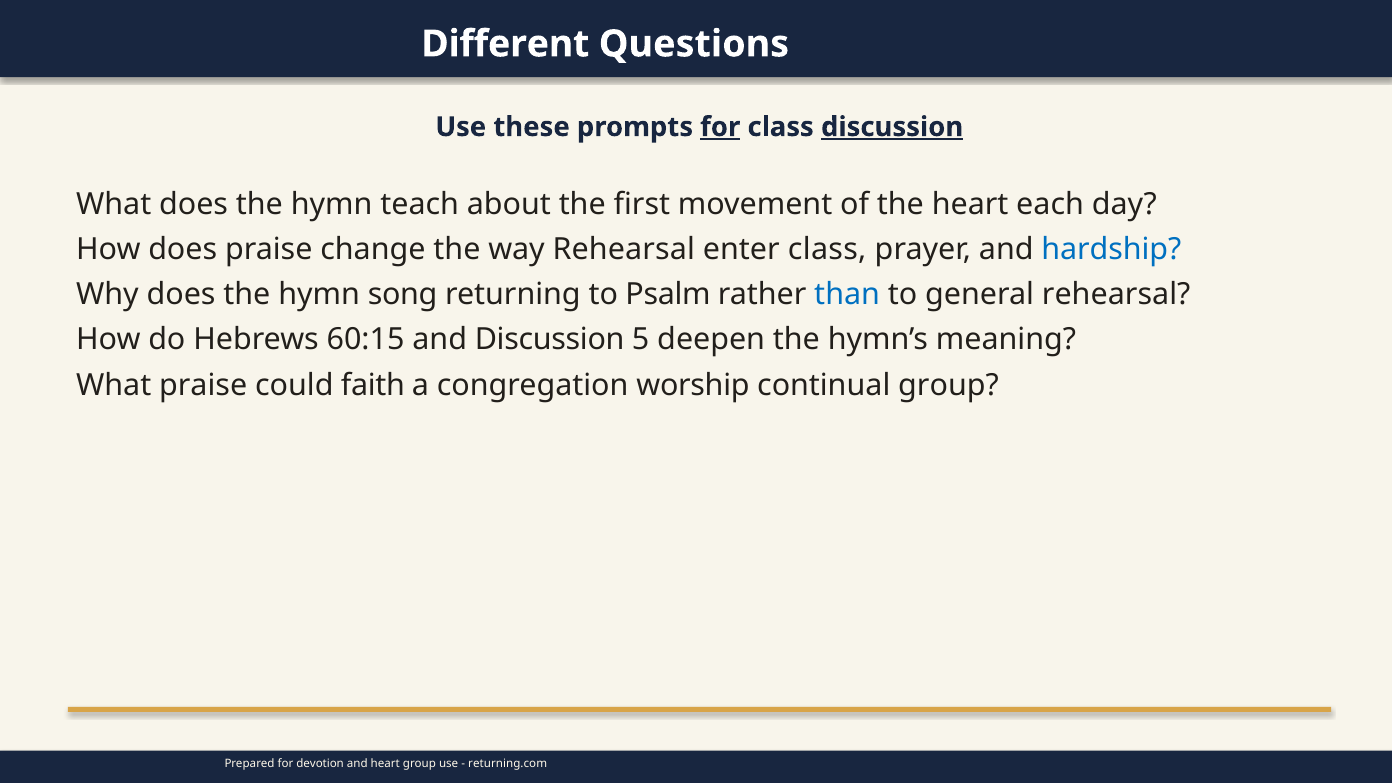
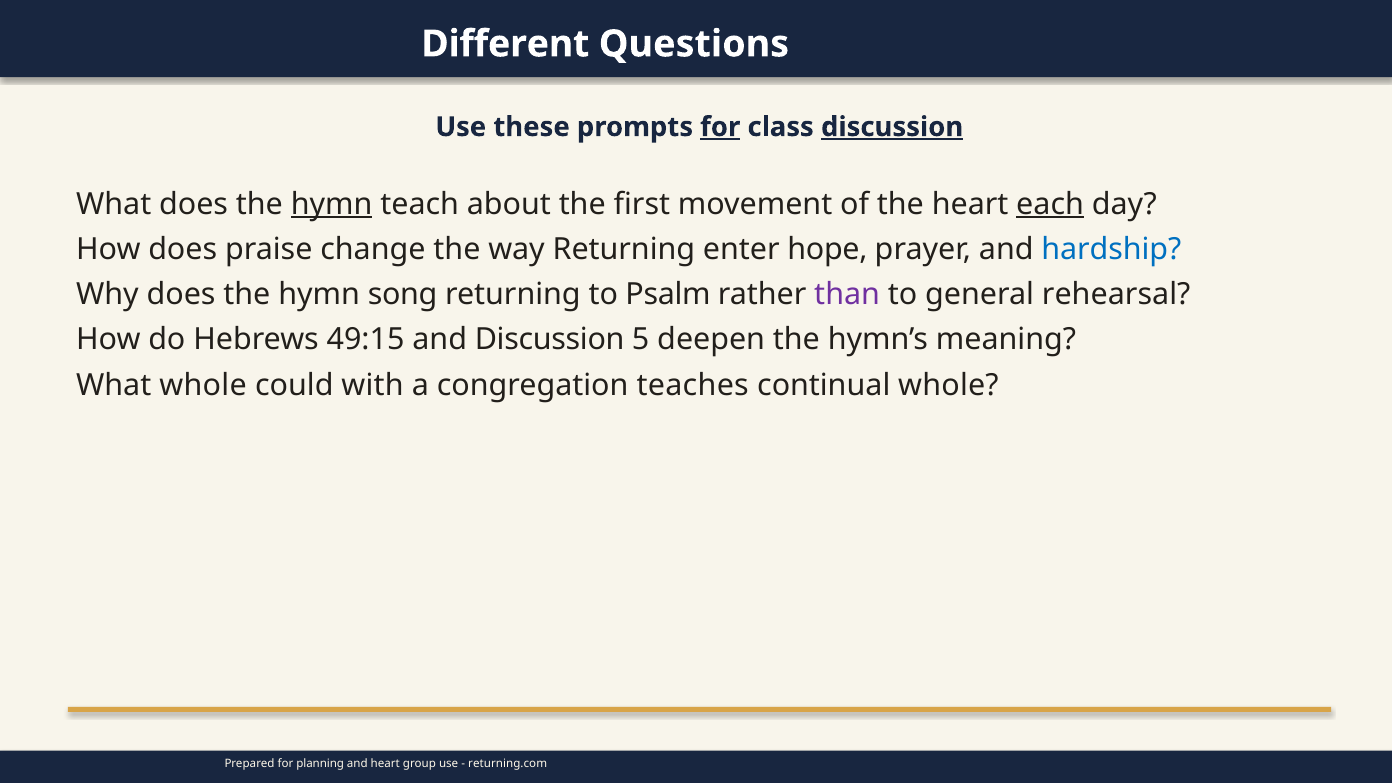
hymn underline: none -> present (332, 204)
each underline: none -> present (1050, 204)
way Rehearsal: Rehearsal -> Returning (624, 249)
enter class: class -> hope (827, 249)
than colour: blue -> purple (847, 295)
60:15: 60:15 -> 49:15 (366, 340)
What praise: praise -> whole (203, 385)
faith: faith -> with (373, 385)
worship: worship -> teaches (693, 385)
continual group: group -> whole (948, 385)
devotion: devotion -> planning (320, 764)
